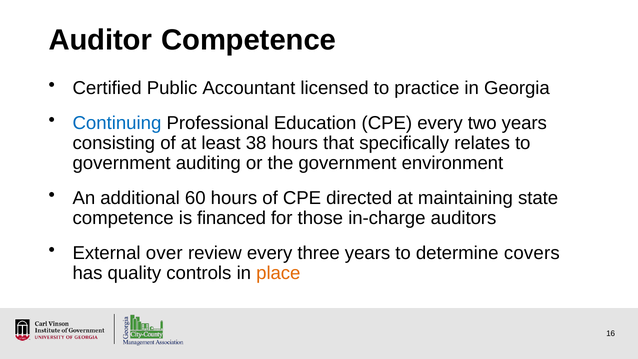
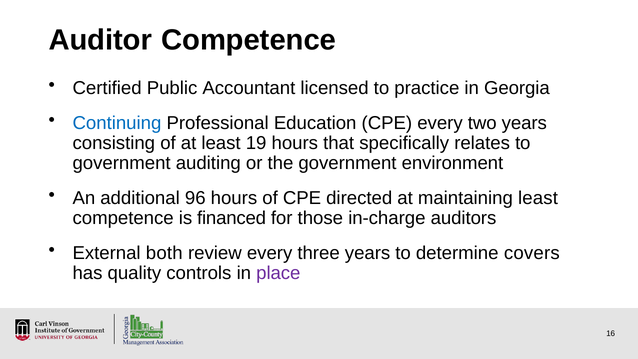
38: 38 -> 19 (256, 143)
60: 60 -> 96 (195, 198)
maintaining state: state -> least (538, 198)
over: over -> both (164, 253)
place colour: orange -> purple (278, 273)
